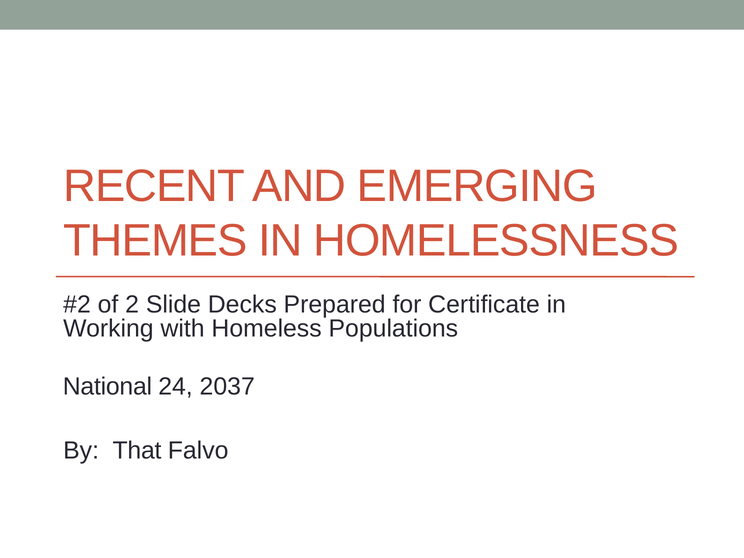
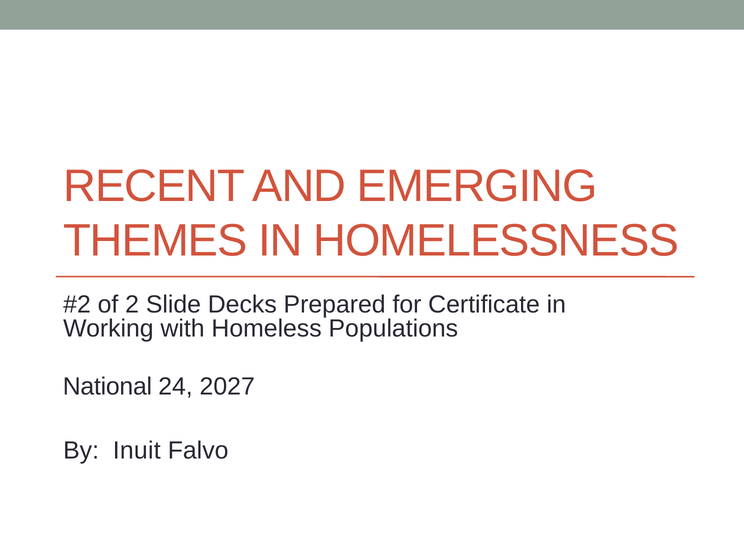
2037: 2037 -> 2027 (227, 387)
That: That -> Inuit (137, 451)
